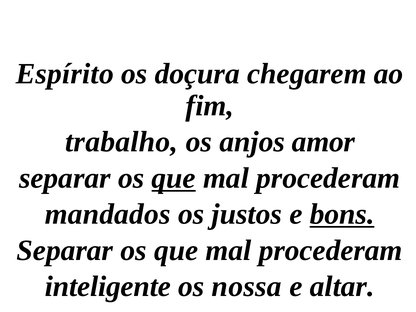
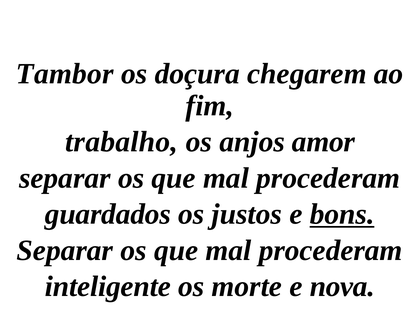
Espírito: Espírito -> Tambor (65, 74)
que underline: present -> none (174, 178)
mandados: mandados -> guardados (108, 214)
nossa: nossa -> morte (247, 287)
altar: altar -> nova (342, 287)
